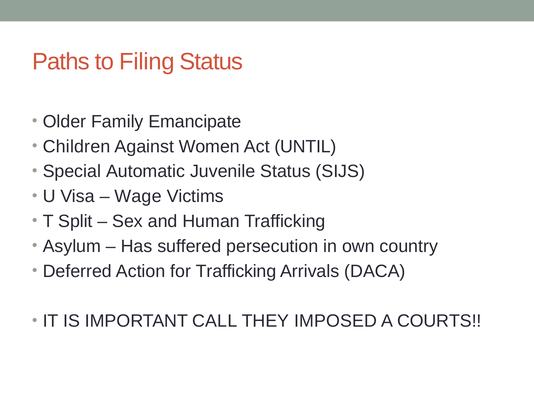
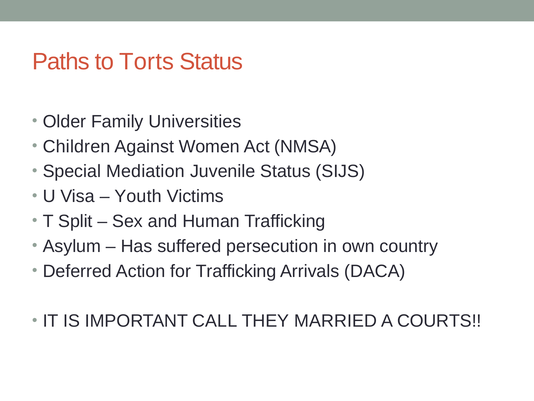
Filing: Filing -> Torts (147, 62)
Emancipate: Emancipate -> Universities (195, 121)
UNTIL: UNTIL -> NMSA (305, 146)
Automatic: Automatic -> Mediation (145, 171)
Wage: Wage -> Youth (138, 196)
IMPOSED: IMPOSED -> MARRIED (336, 321)
